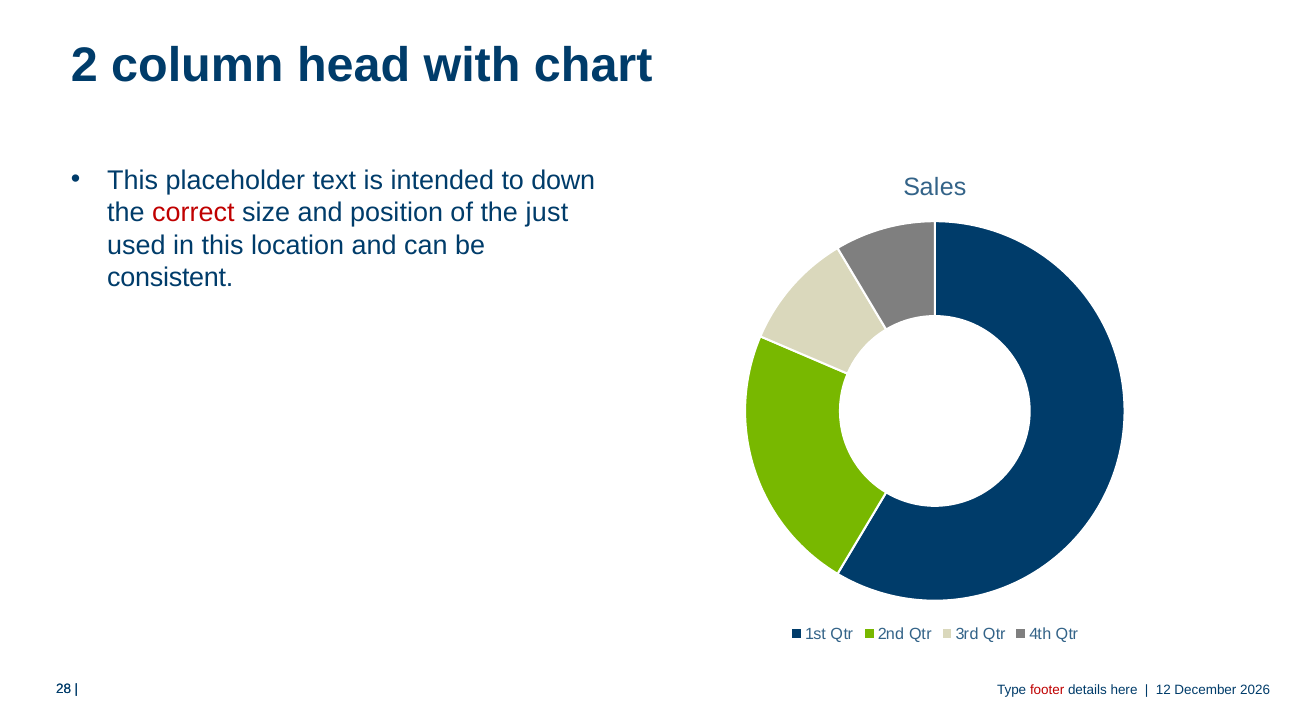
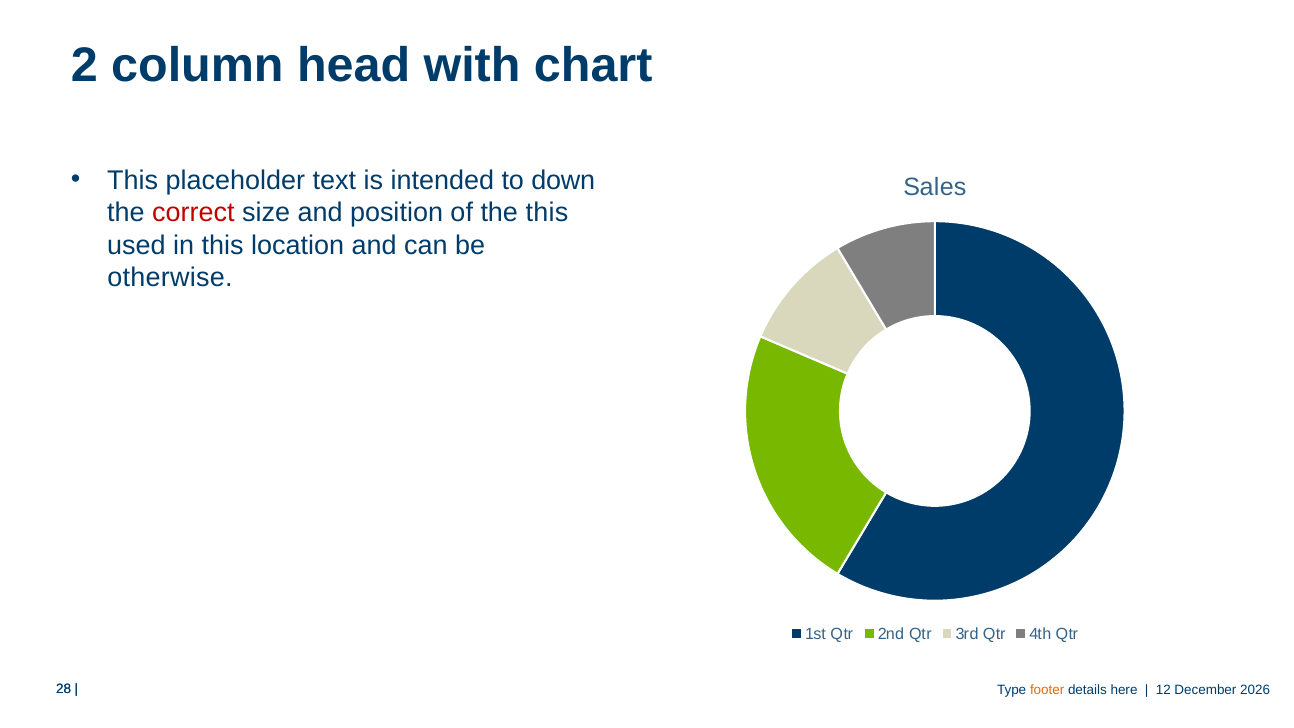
the just: just -> this (547, 213)
consistent: consistent -> otherwise (170, 278)
footer colour: red -> orange (1047, 690)
